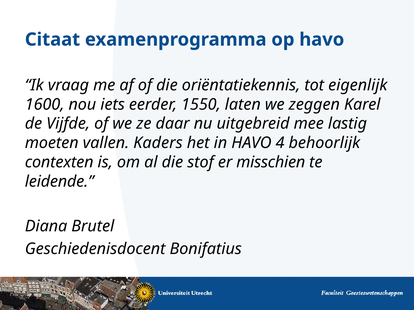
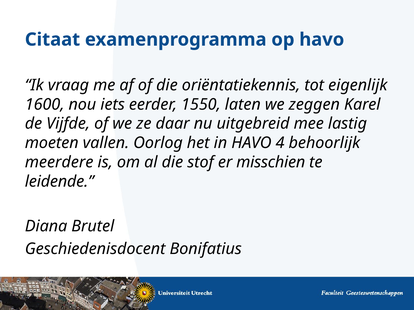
Kaders: Kaders -> Oorlog (158, 143)
contexten: contexten -> meerdere (59, 162)
